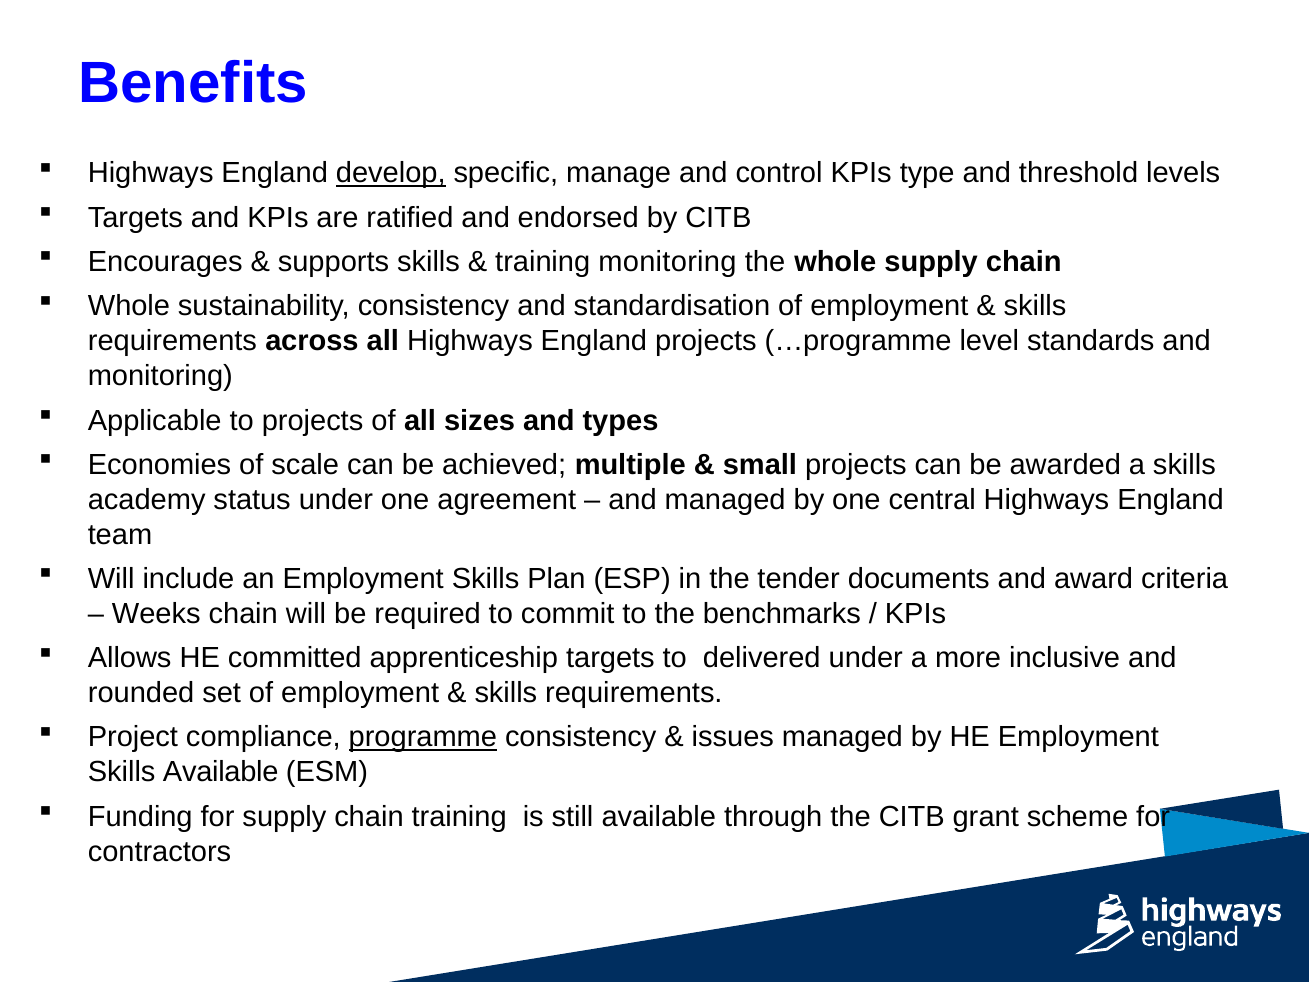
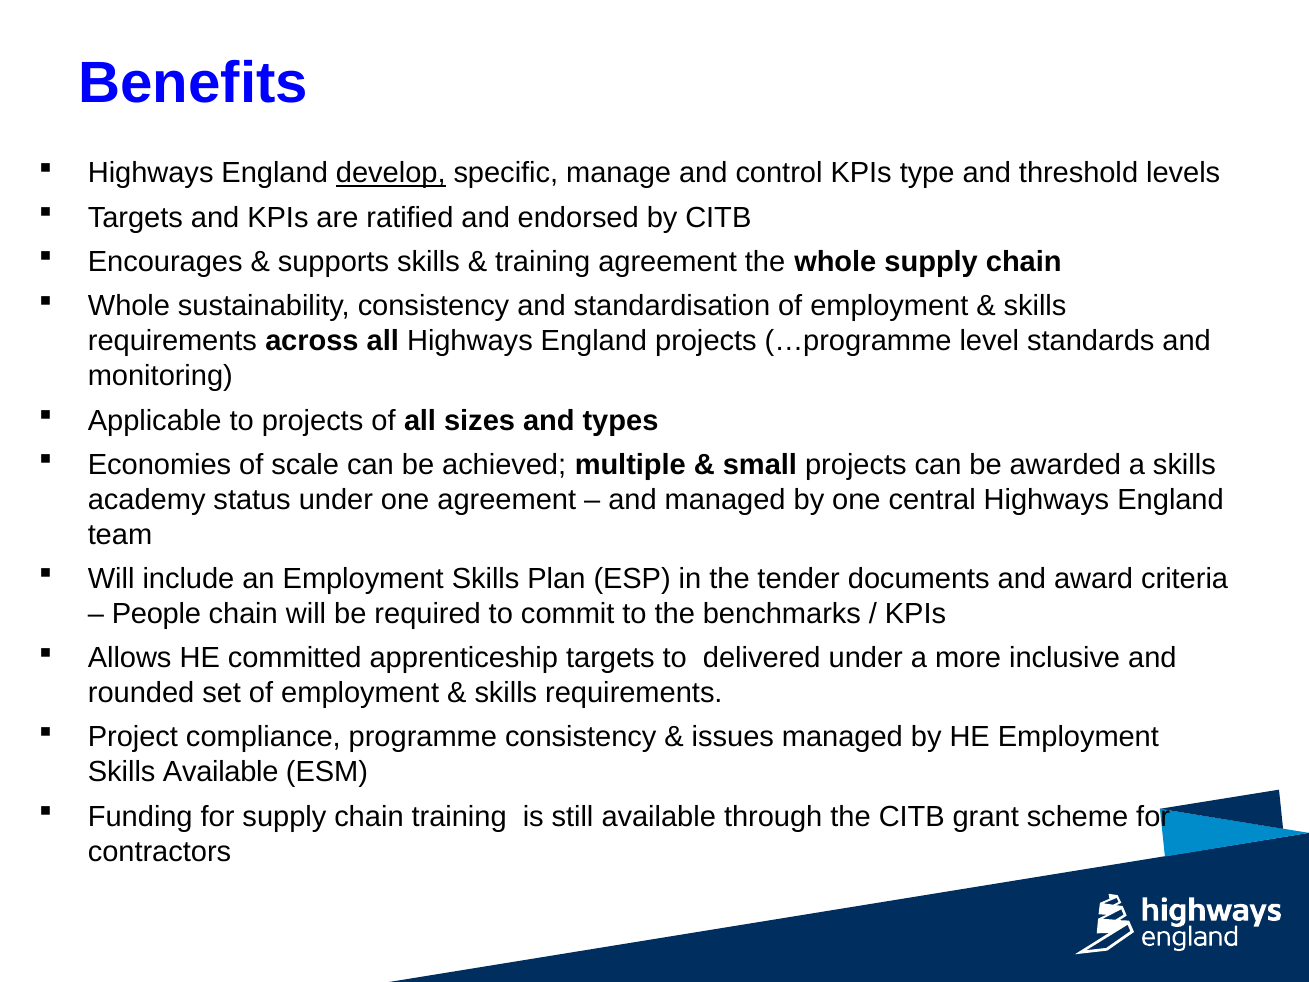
training monitoring: monitoring -> agreement (668, 262)
Weeks: Weeks -> People (156, 614)
programme underline: present -> none (423, 737)
